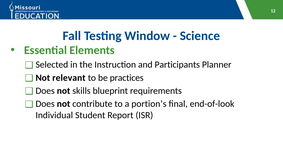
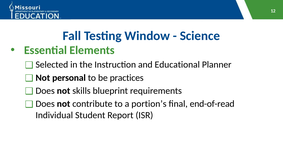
Participants: Participants -> Educational (177, 65)
relevant: relevant -> personal (69, 78)
end-of-look: end-of-look -> end-of-read (212, 104)
